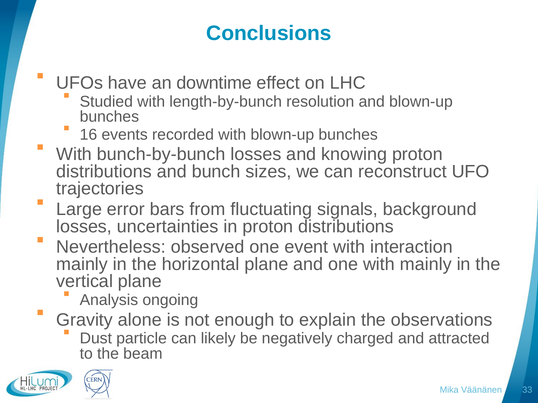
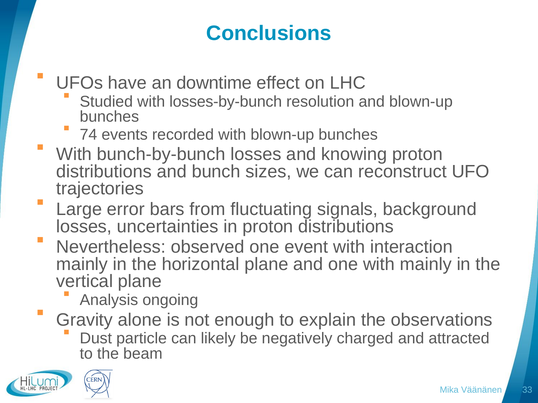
length-by-bunch: length-by-bunch -> losses-by-bunch (226, 102)
16: 16 -> 74 (88, 135)
